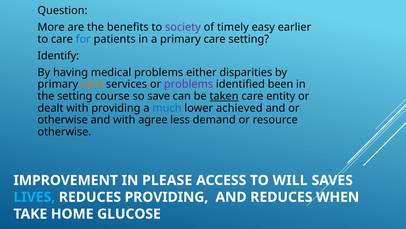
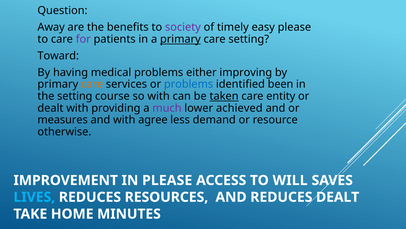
More: More -> Away (51, 27)
easy earlier: earlier -> please (294, 27)
for colour: blue -> purple (83, 39)
primary underline: none -> present (180, 39)
Identify: Identify -> Toward (58, 56)
disparities: disparities -> improving (246, 72)
problems colour: purple -> blue (189, 84)
so save: save -> with (159, 96)
much colour: blue -> purple (167, 108)
otherwise: otherwise -> measures (63, 120)
REDUCES PROVIDING: PROVIDING -> RESOURCES (166, 197)
REDUCES WHEN: WHEN -> DEALT (338, 197)
GLUCOSE: GLUCOSE -> MINUTES (129, 213)
